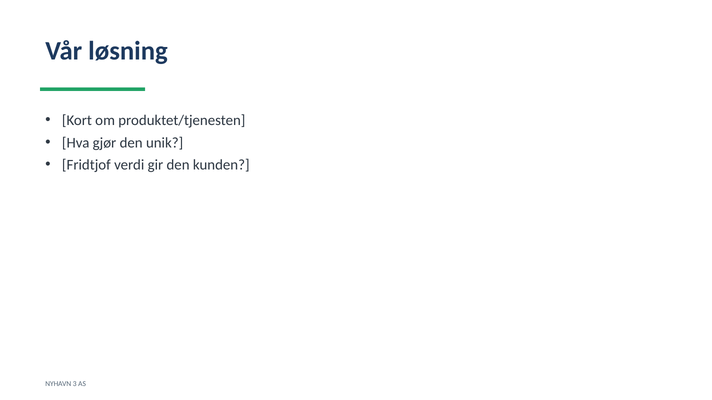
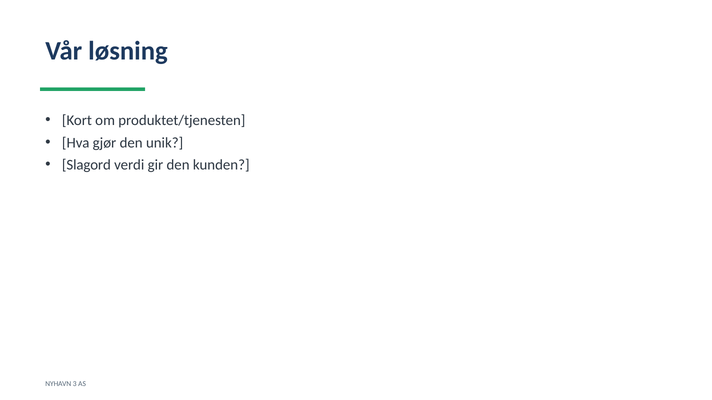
Fridtjof: Fridtjof -> Slagord (86, 165)
